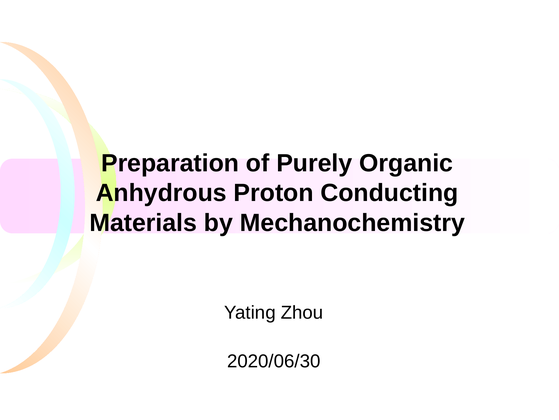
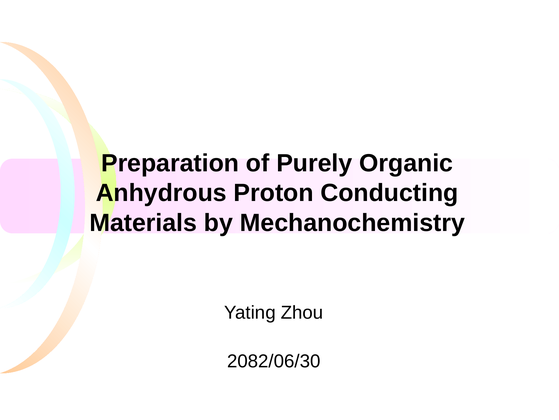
2020/06/30: 2020/06/30 -> 2082/06/30 (274, 361)
